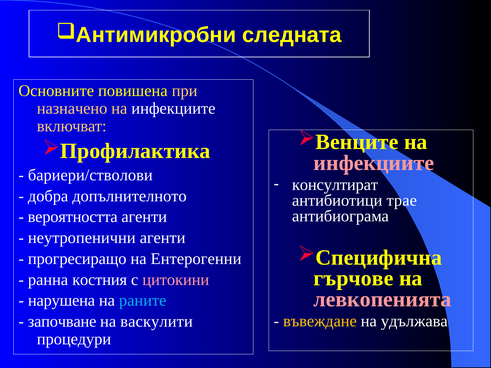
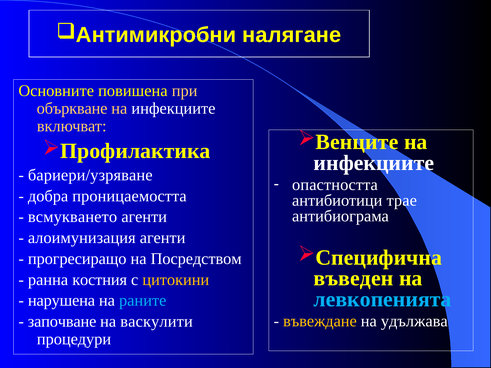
следната: следната -> налягане (292, 35)
назначено: назначено -> объркване (72, 109)
инфекциите colour: pink -> white (374, 163)
бариери/стволови: бариери/стволови -> бариери/узряване (90, 175)
консултират: консултират -> опастността (335, 185)
допълнителното: допълнителното -> проницаемостта (129, 196)
вероятността: вероятността -> всмукването (73, 217)
неутропенични: неутропенични -> алоимунизация (82, 238)
Ентерогенни: Ентерогенни -> Посредством (196, 259)
гърчове: гърчове -> въведен (354, 279)
цитокини colour: pink -> yellow (176, 280)
левкопенията colour: pink -> light blue (383, 300)
